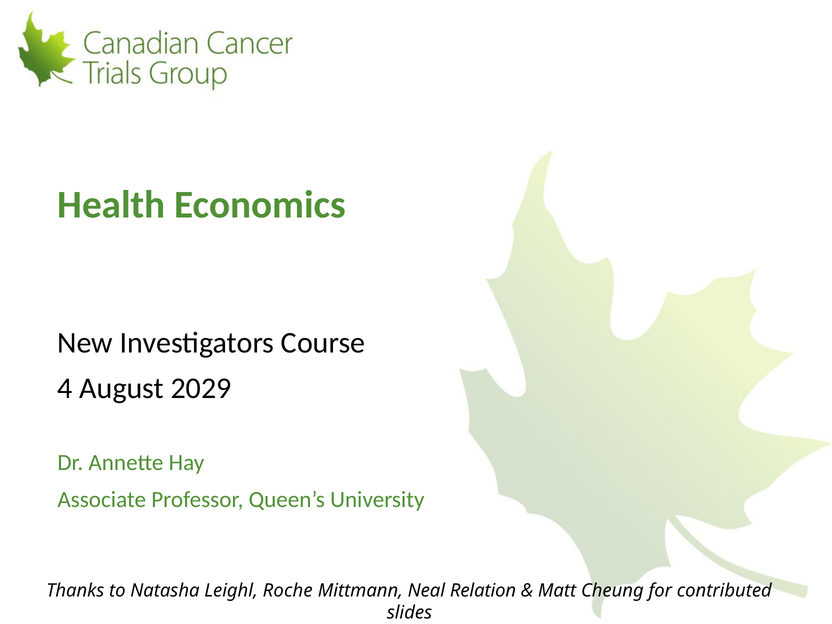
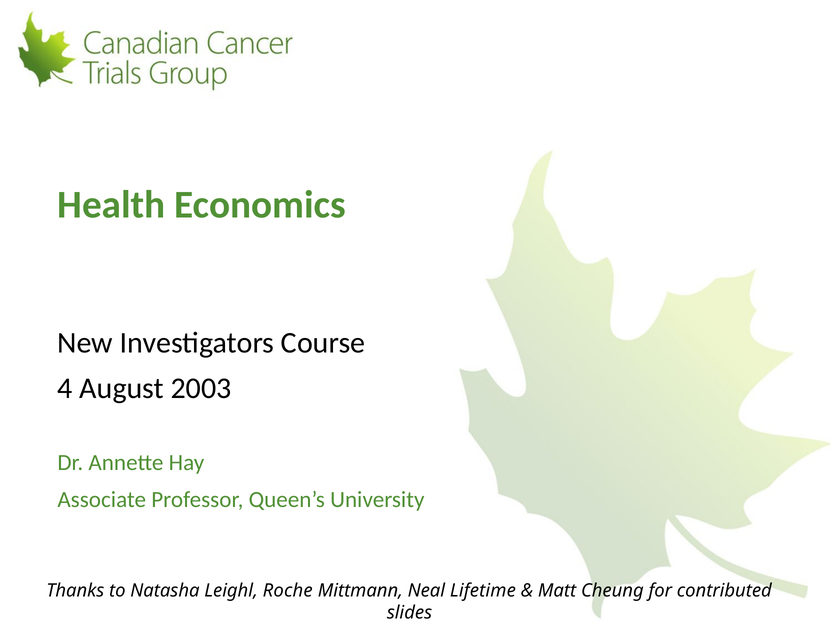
2029: 2029 -> 2003 (201, 388)
Relation: Relation -> Lifetime (483, 591)
